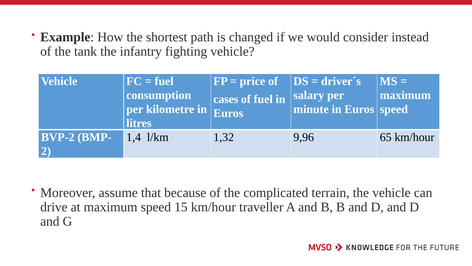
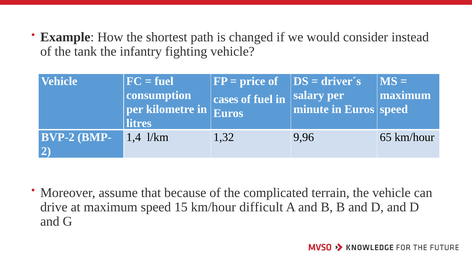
traveller: traveller -> difficult (261, 207)
